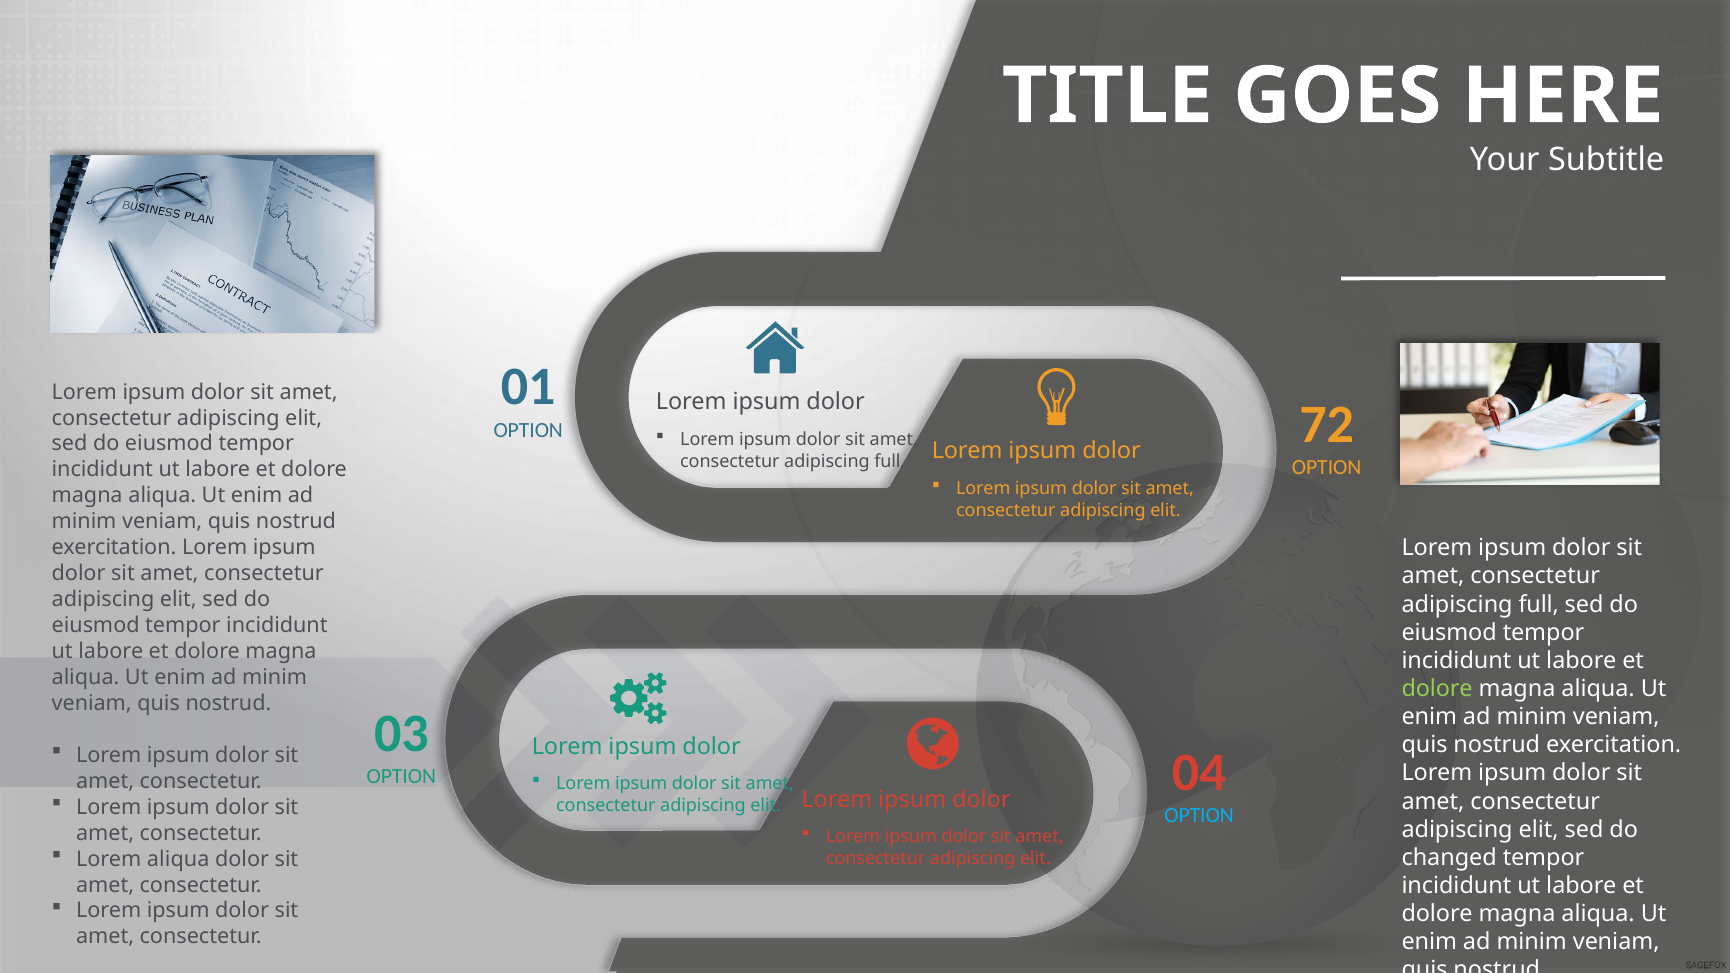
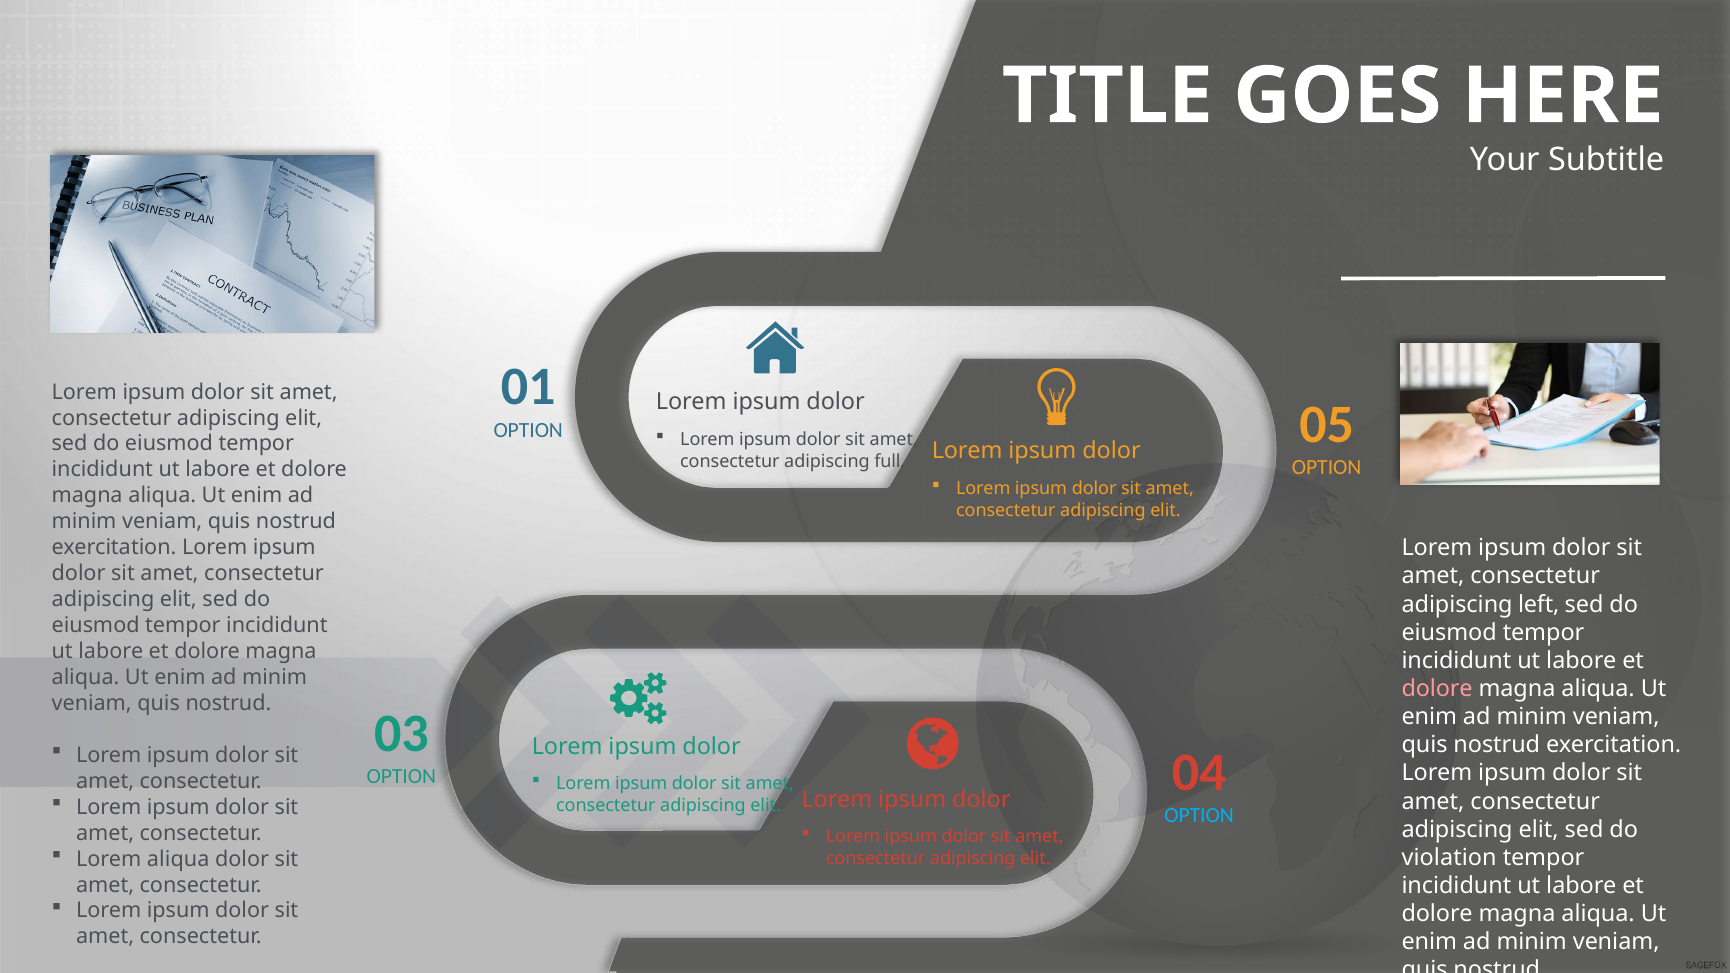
72: 72 -> 05 (1327, 424)
full: full -> left (1539, 604)
dolore colour: light green -> pink (1437, 689)
changed: changed -> violation (1449, 858)
